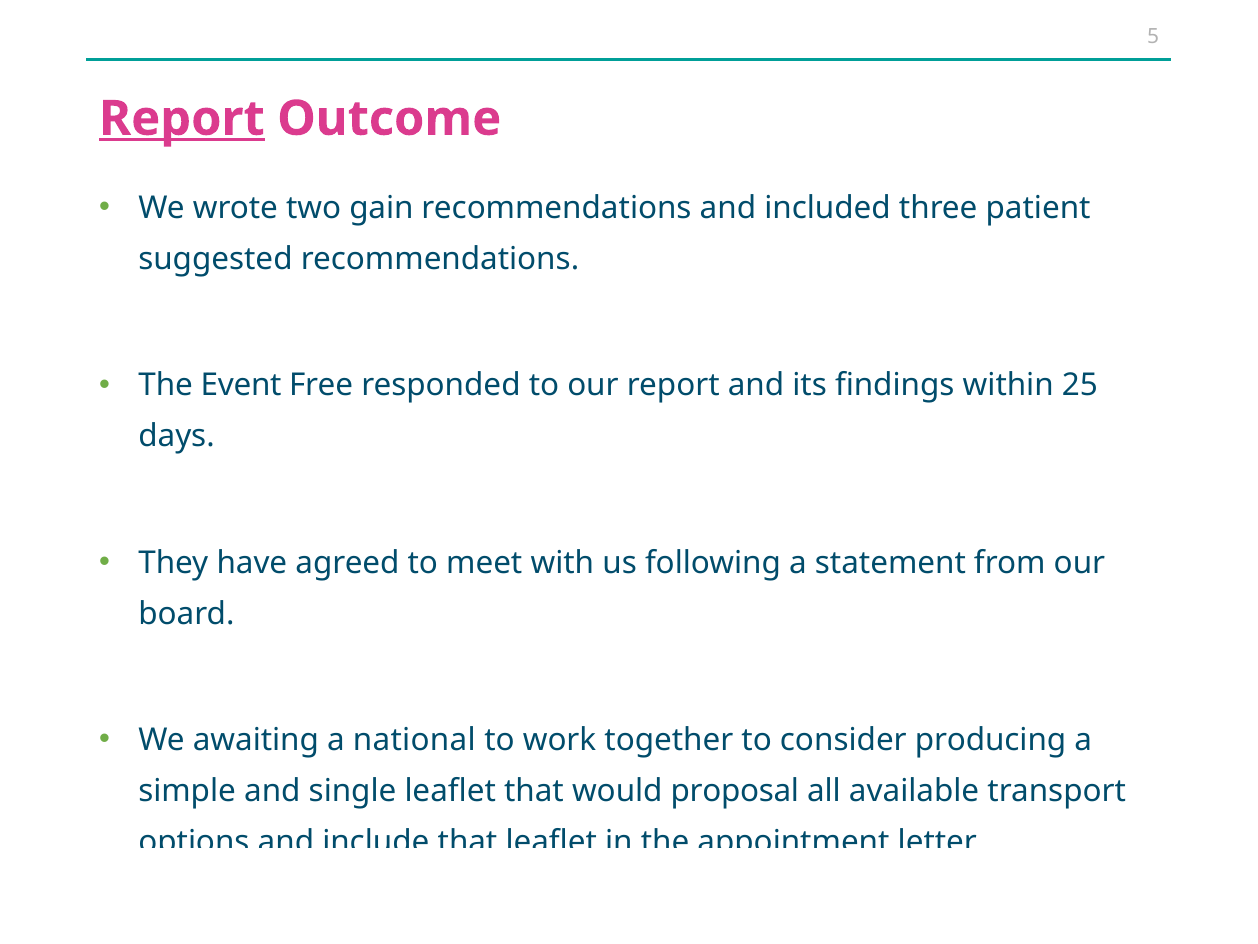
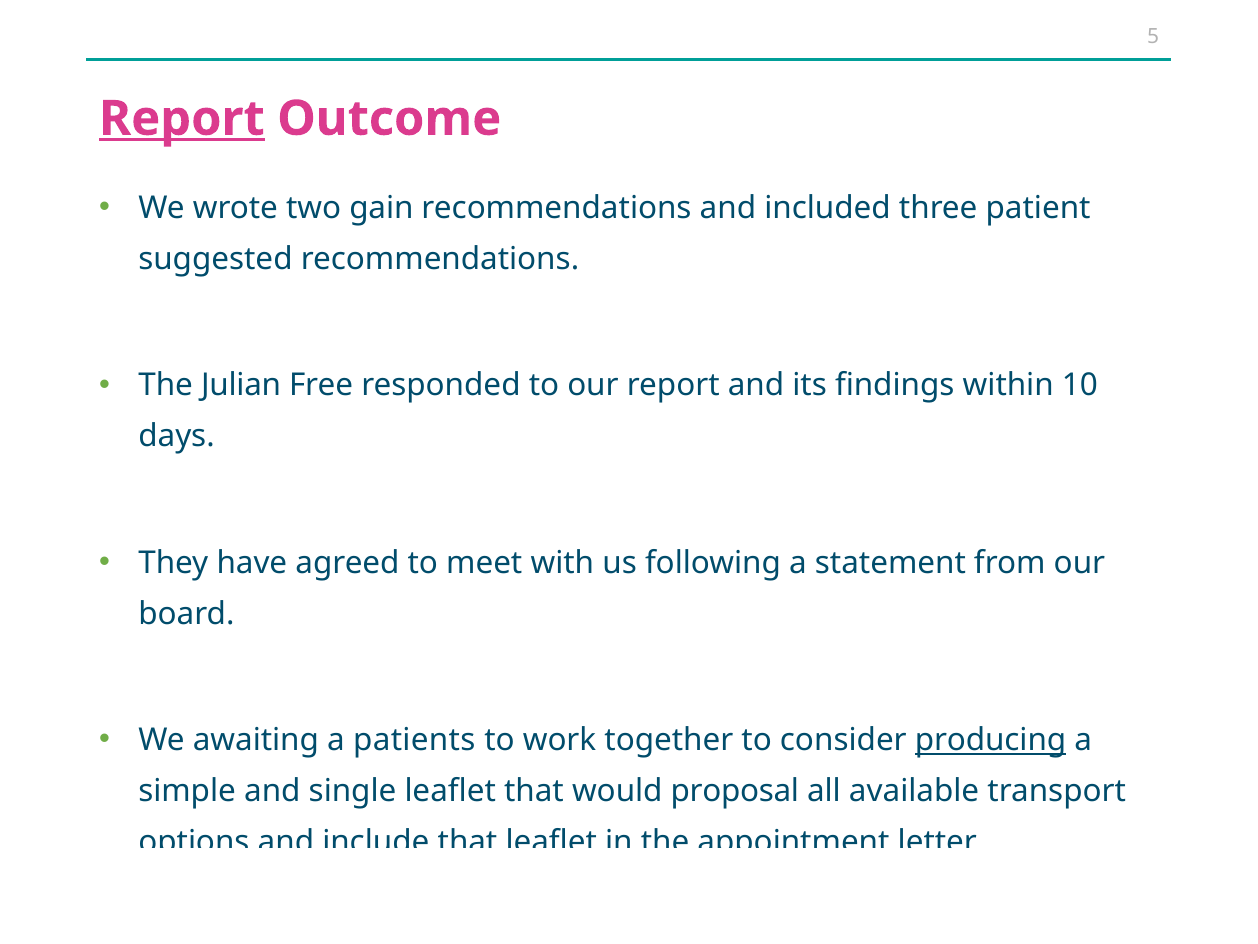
Event: Event -> Julian (241, 385)
25: 25 -> 10 (1080, 385)
national: national -> patients (414, 740)
producing underline: none -> present (990, 740)
